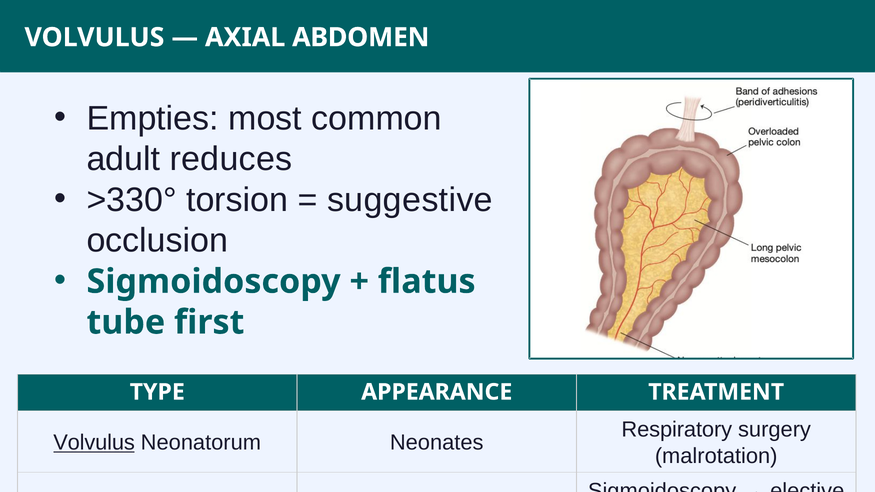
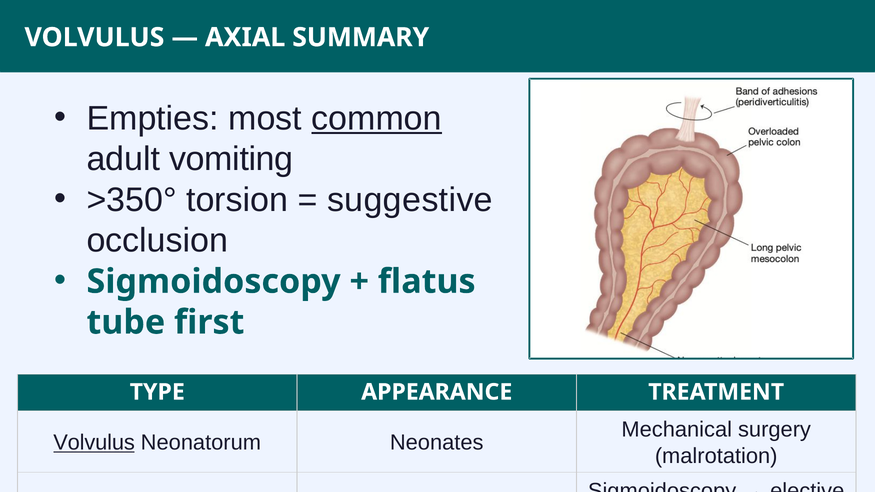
ABDOMEN: ABDOMEN -> SUMMARY (361, 37)
common underline: none -> present (377, 118)
reduces: reduces -> vomiting (231, 159)
>330°: >330° -> >350° (132, 200)
Respiratory: Respiratory -> Mechanical (677, 430)
